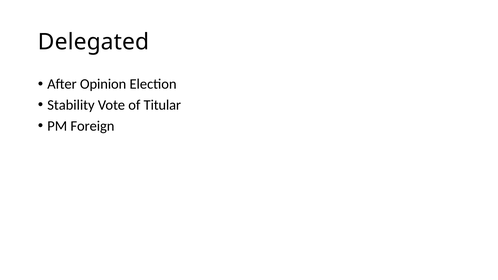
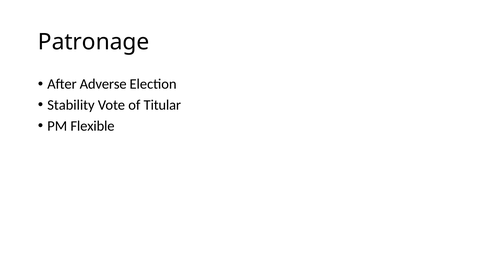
Delegated: Delegated -> Patronage (94, 42)
Opinion: Opinion -> Adverse (103, 84)
Foreign: Foreign -> Flexible (92, 126)
